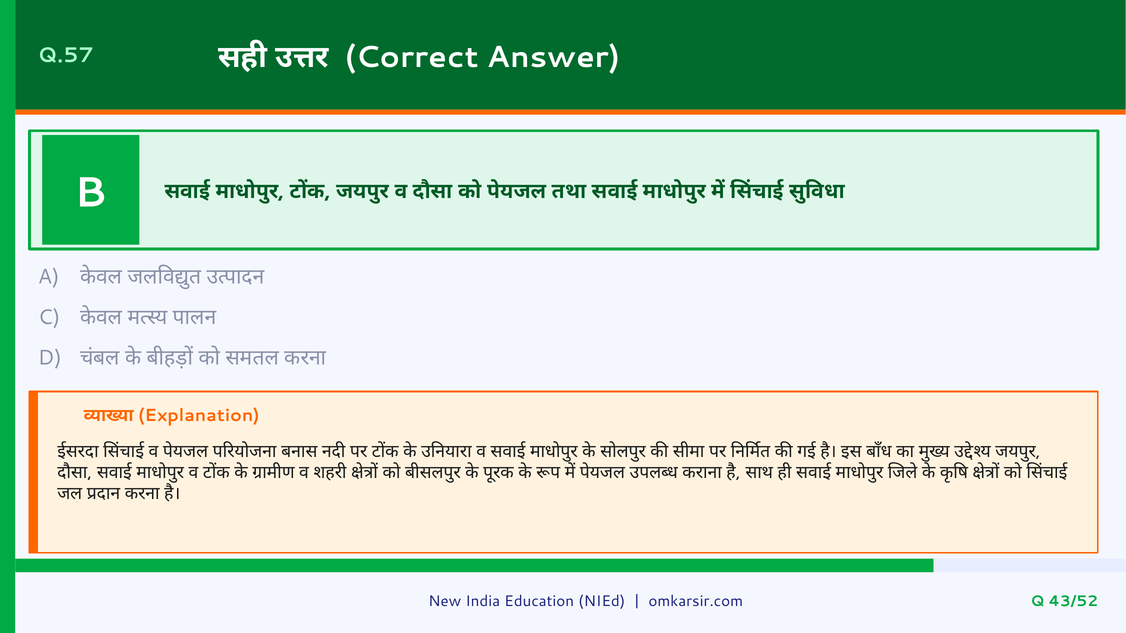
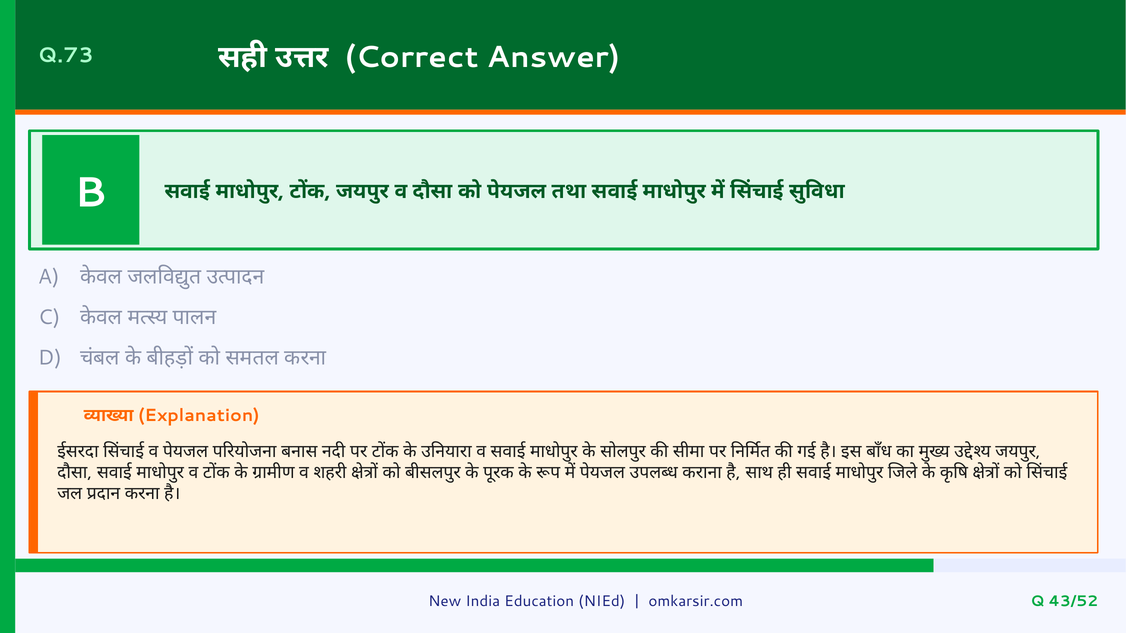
Q.57: Q.57 -> Q.73 (66, 56)
